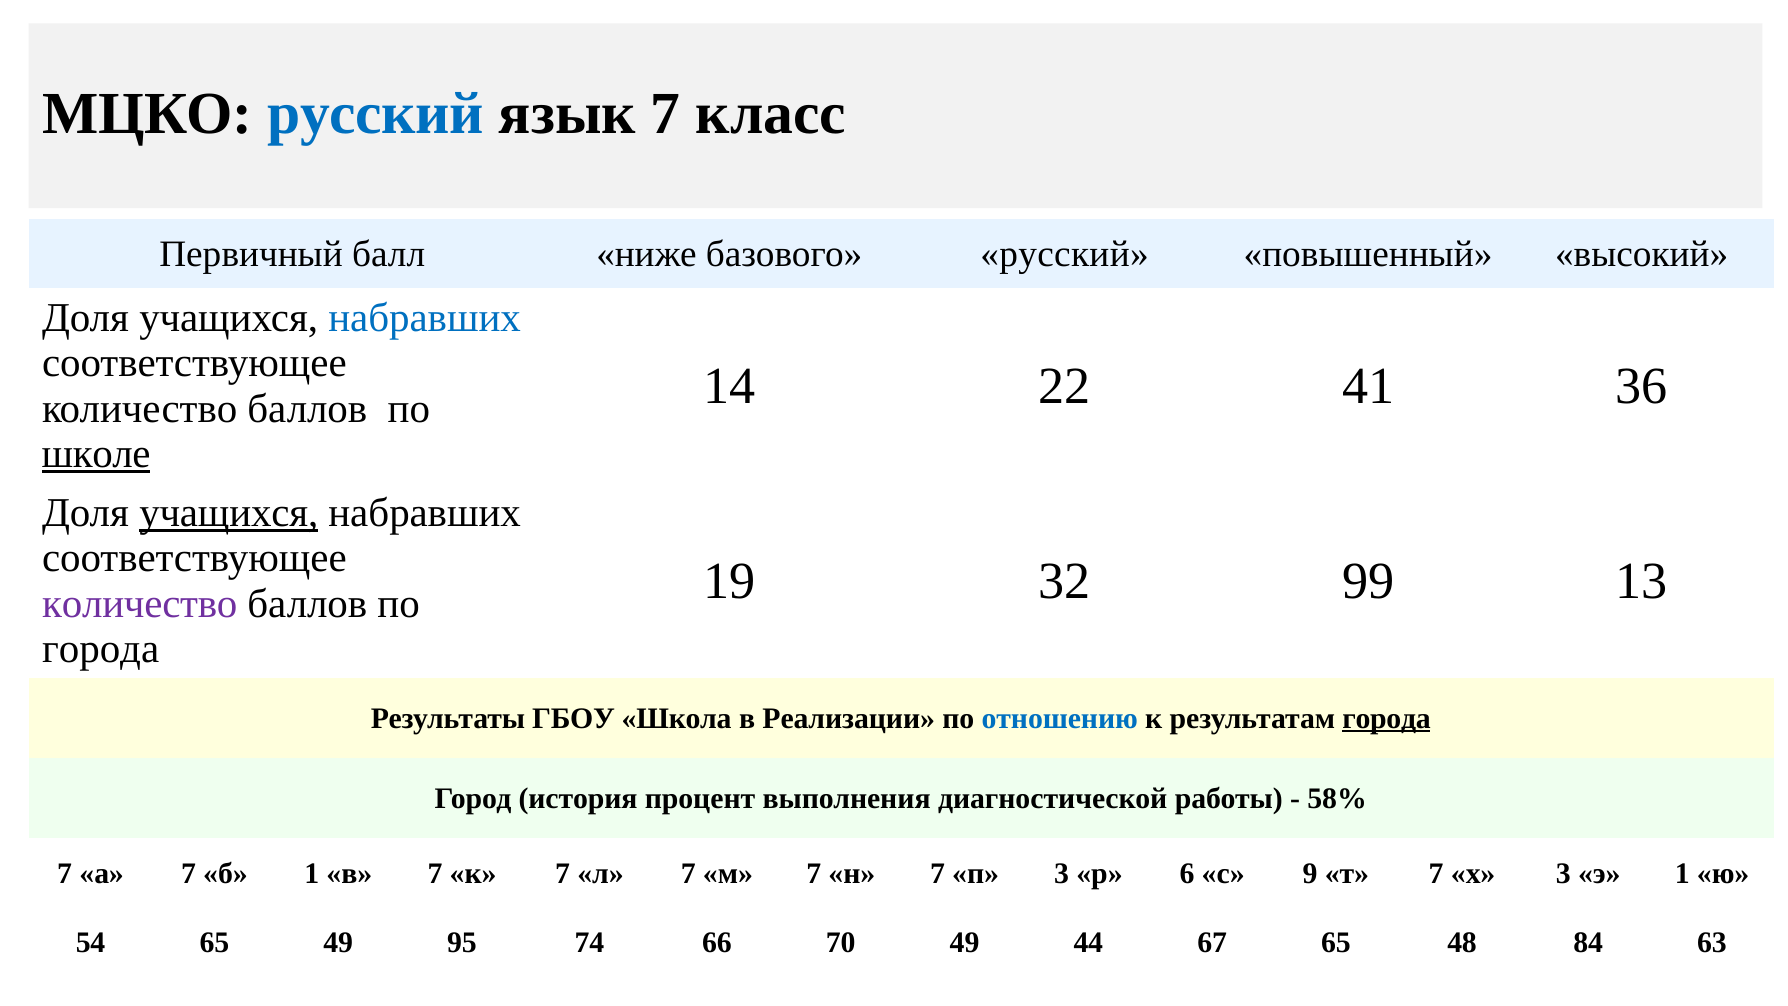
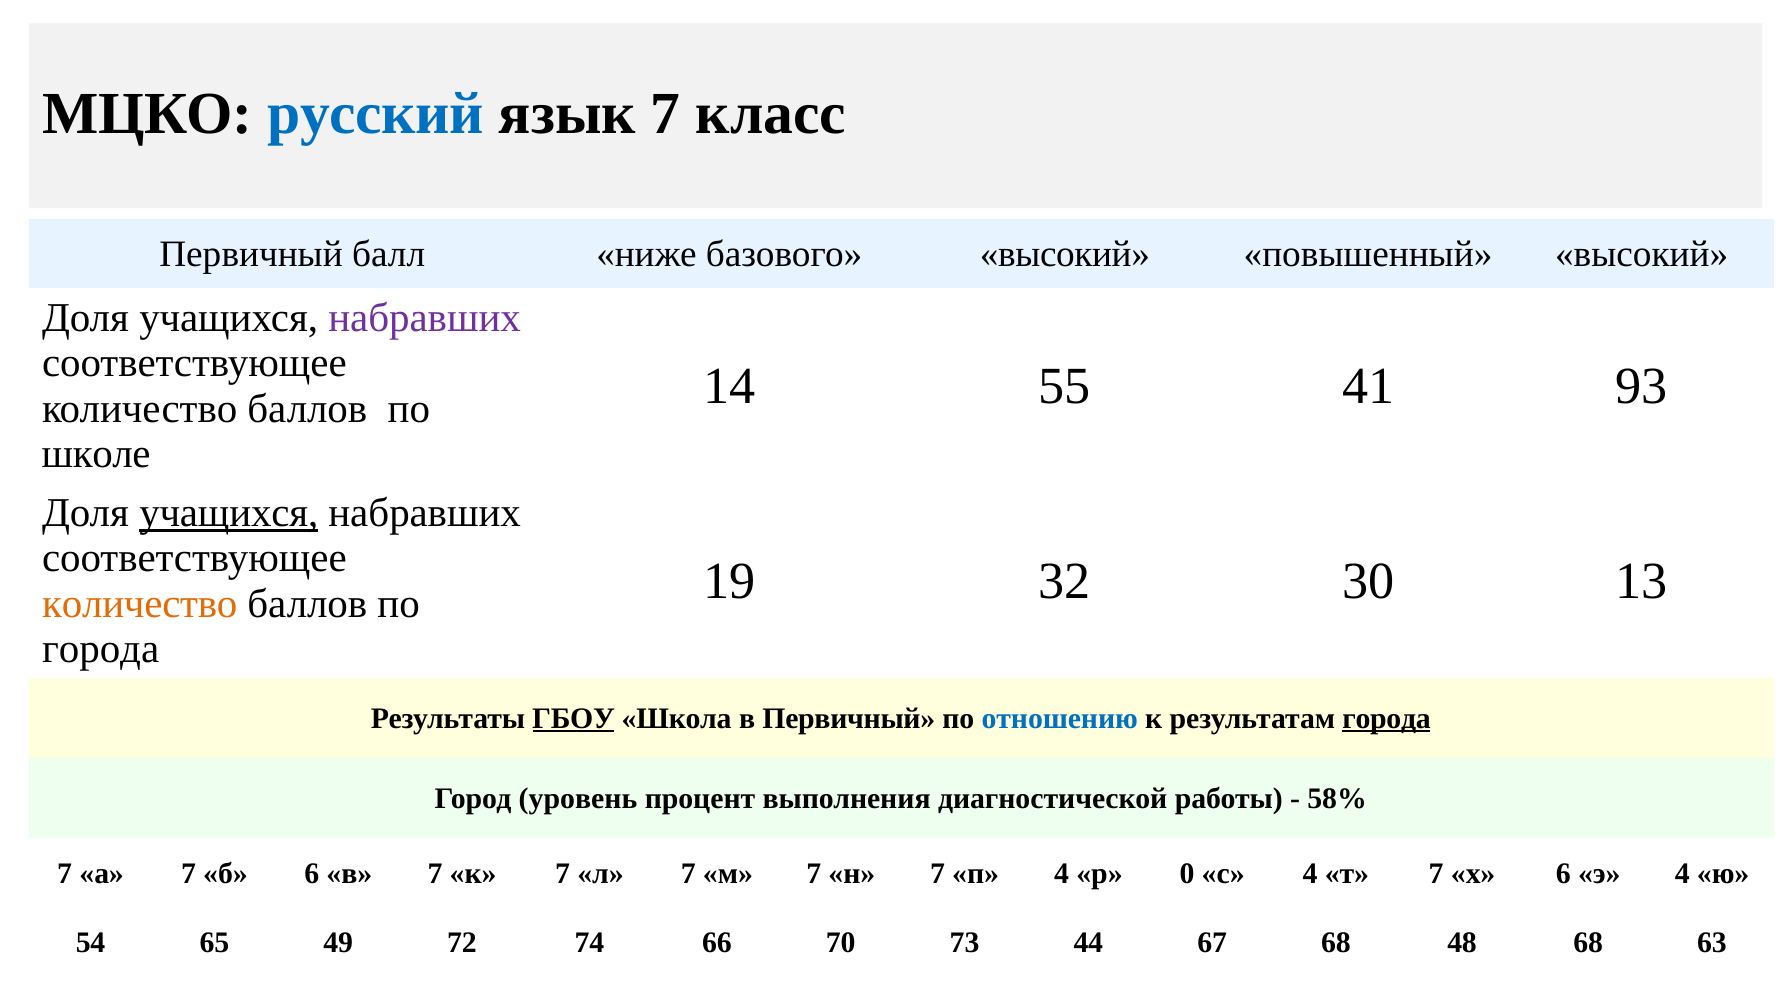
базового русский: русский -> высокий (1065, 254)
набравших colour: blue -> purple (425, 318)
22: 22 -> 55 (1065, 386)
36: 36 -> 93 (1642, 386)
школе underline: present -> none (96, 454)
99: 99 -> 30 (1368, 581)
количество colour: purple -> orange (140, 603)
ГБОУ underline: none -> present (574, 718)
в Реализации: Реализации -> Первичный (849, 718)
история: история -> уровень (578, 798)
б 1: 1 -> 6 (312, 873)
п 3: 3 -> 4 (1062, 873)
6: 6 -> 0 (1187, 873)
с 9: 9 -> 4 (1310, 873)
х 3: 3 -> 6 (1563, 873)
э 1: 1 -> 4 (1682, 873)
95: 95 -> 72 (462, 942)
70 49: 49 -> 73 (965, 942)
67 65: 65 -> 68 (1336, 942)
48 84: 84 -> 68 (1588, 942)
